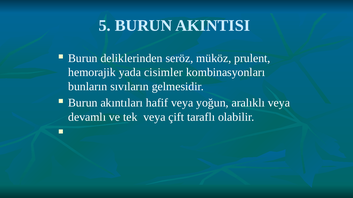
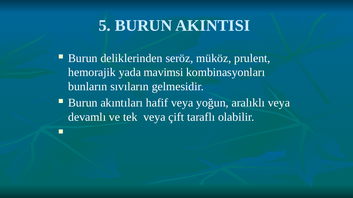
cisimler: cisimler -> mavimsi (164, 73)
